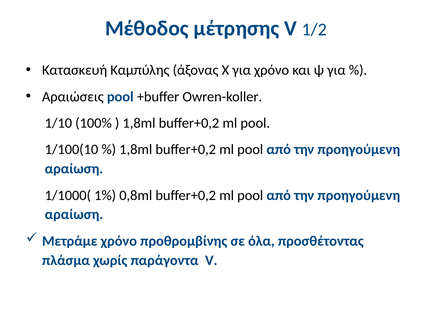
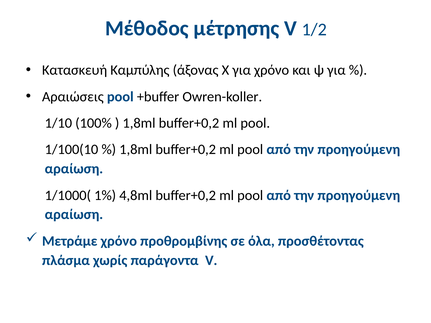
0,8ml: 0,8ml -> 4,8ml (136, 195)
